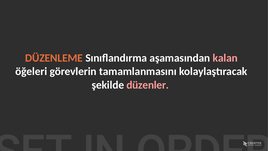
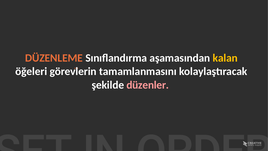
kalan colour: pink -> yellow (225, 58)
